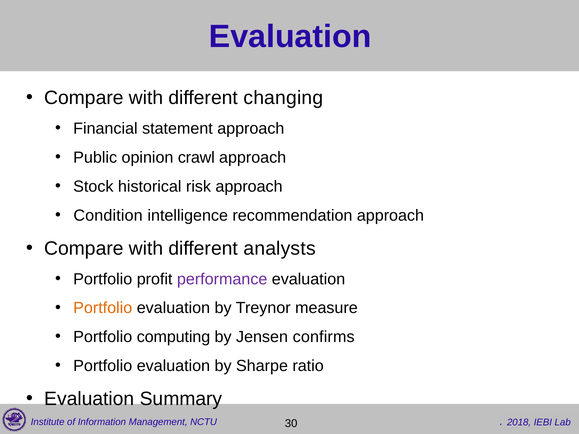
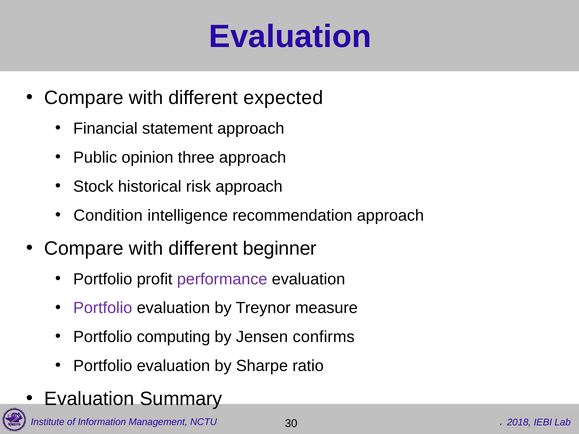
changing: changing -> expected (283, 98)
crawl: crawl -> three (196, 158)
analysts: analysts -> beginner (280, 249)
Portfolio colour: orange -> purple (103, 308)
